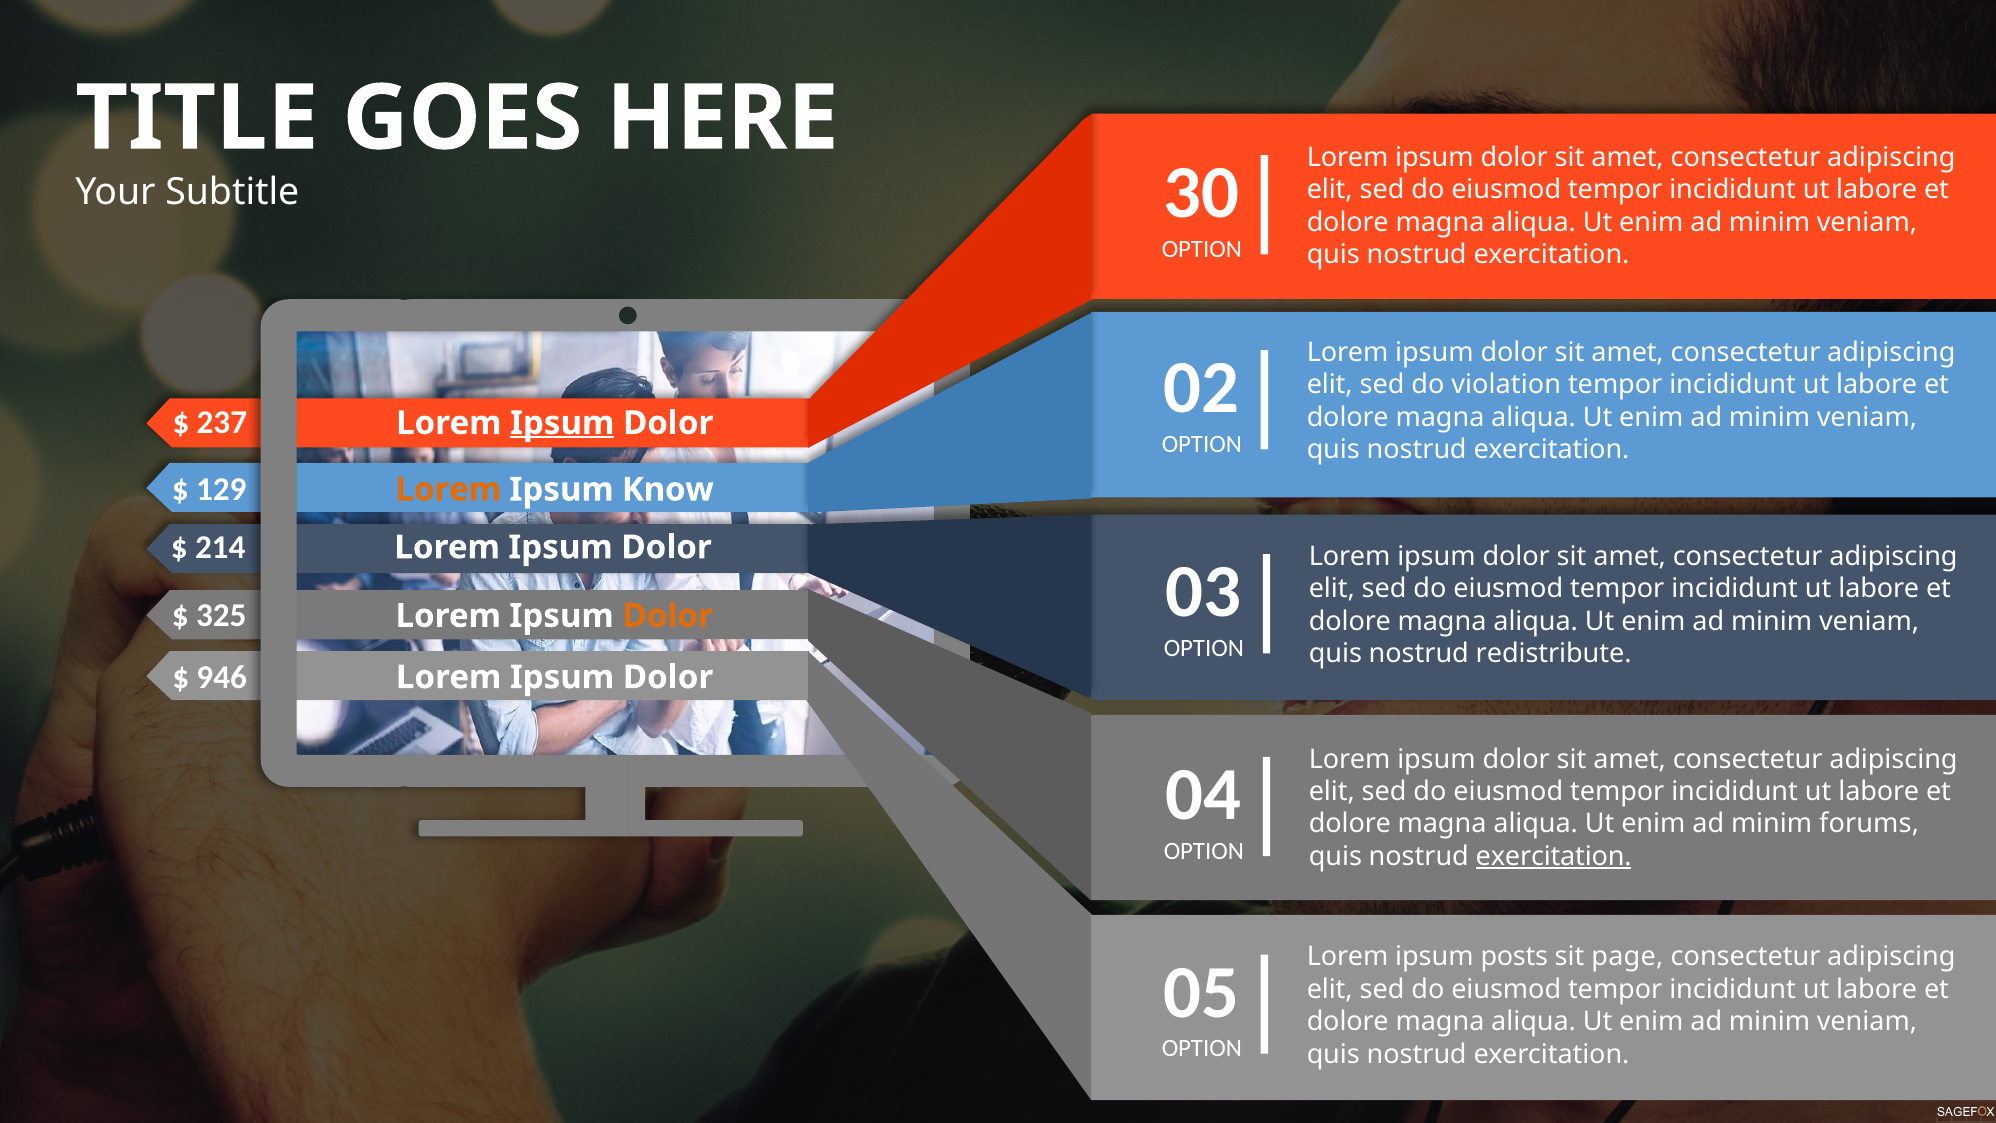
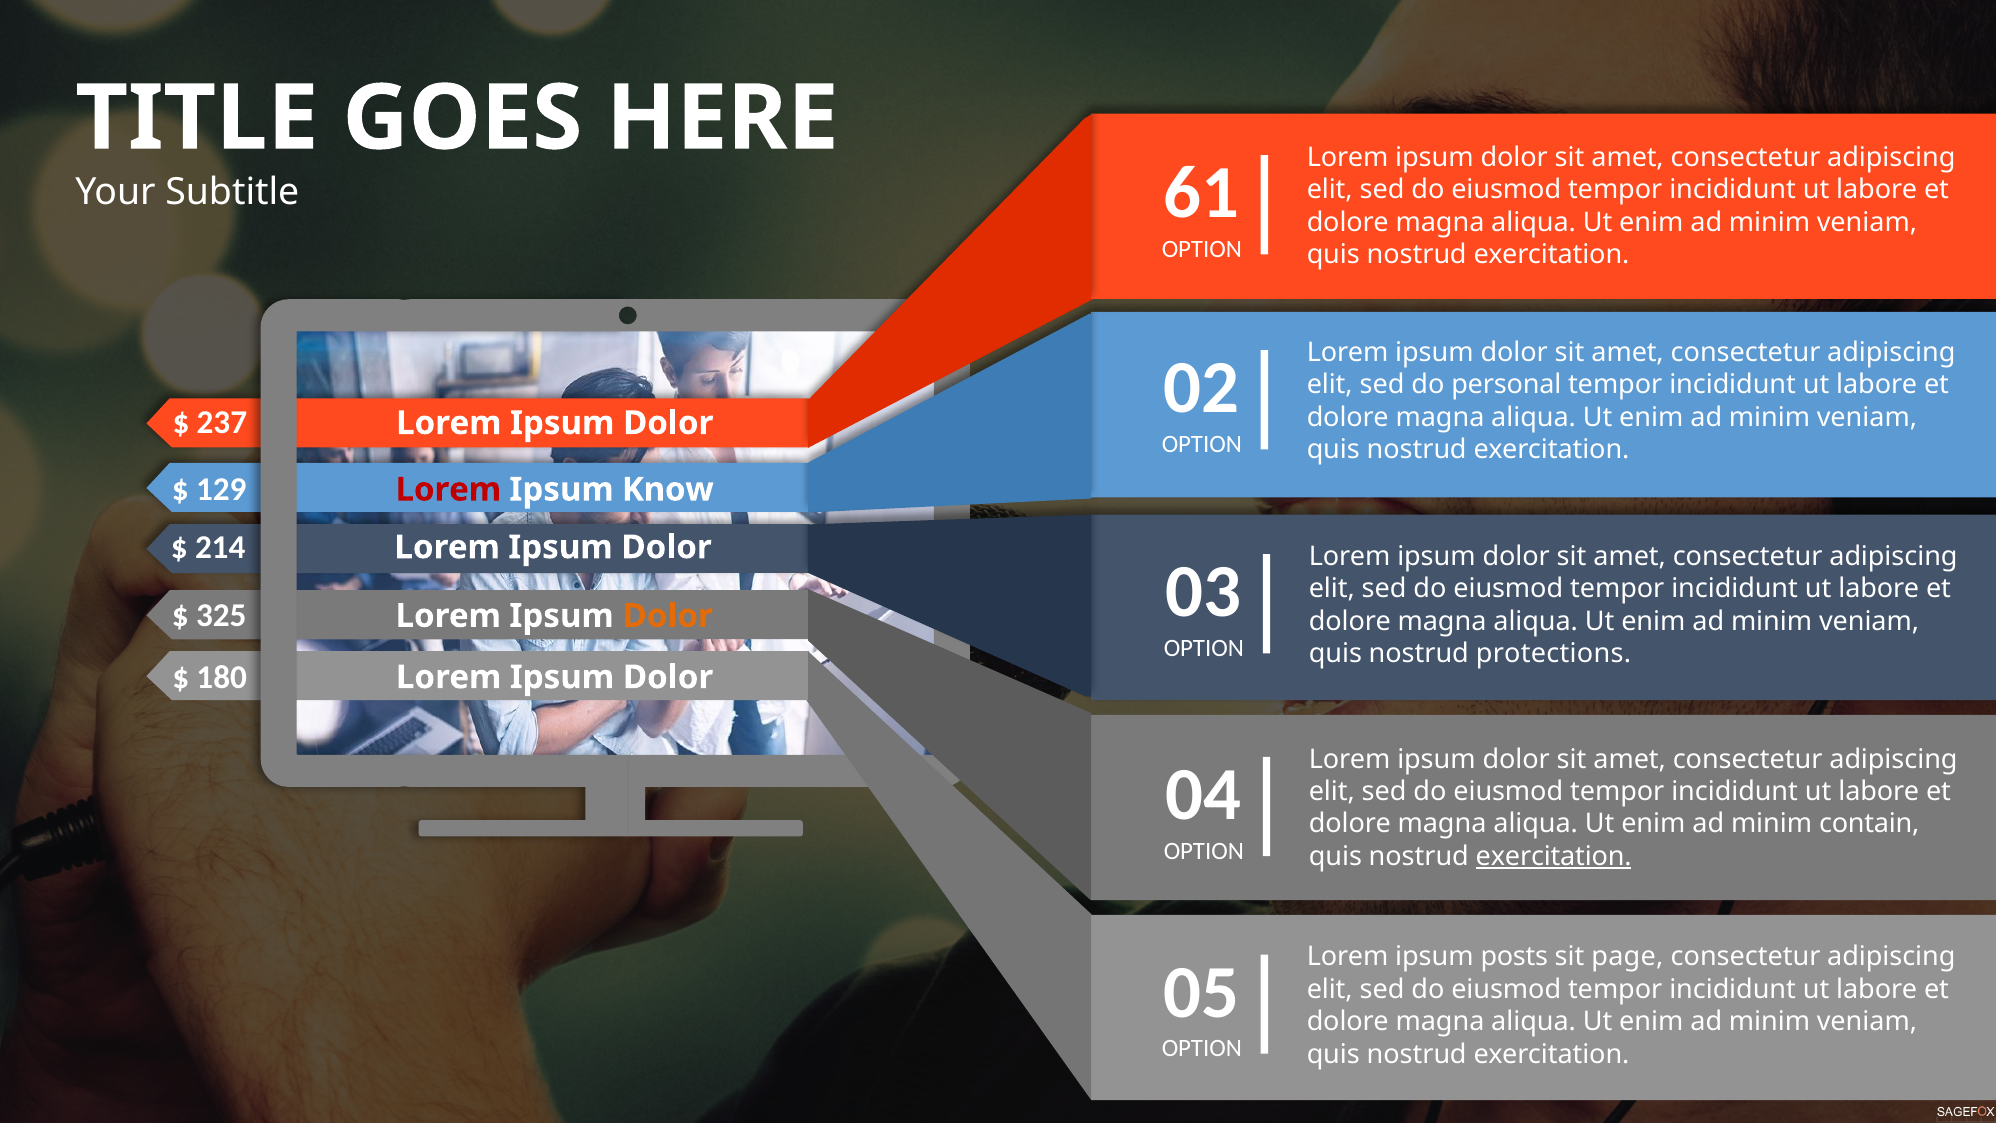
30: 30 -> 61 (1202, 193)
violation: violation -> personal (1506, 385)
Ipsum underline: present -> none (562, 423)
Lorem colour: orange -> red (448, 489)
redistribute: redistribute -> protections (1553, 654)
946: 946 -> 180 (222, 677)
forums: forums -> contain (1869, 824)
